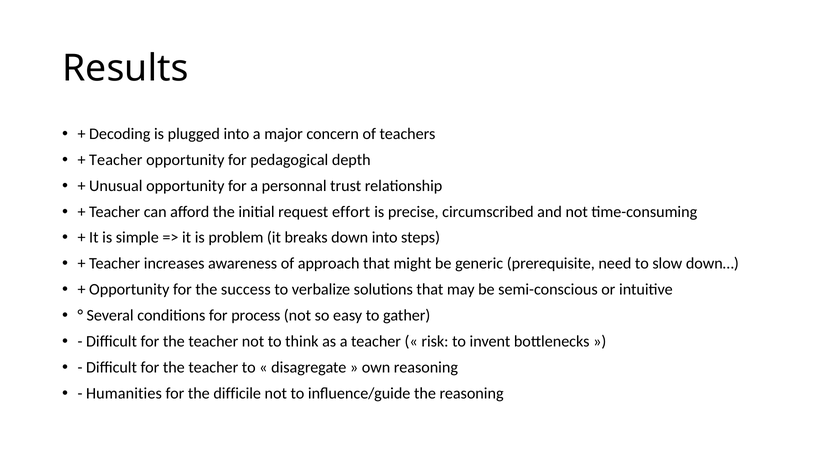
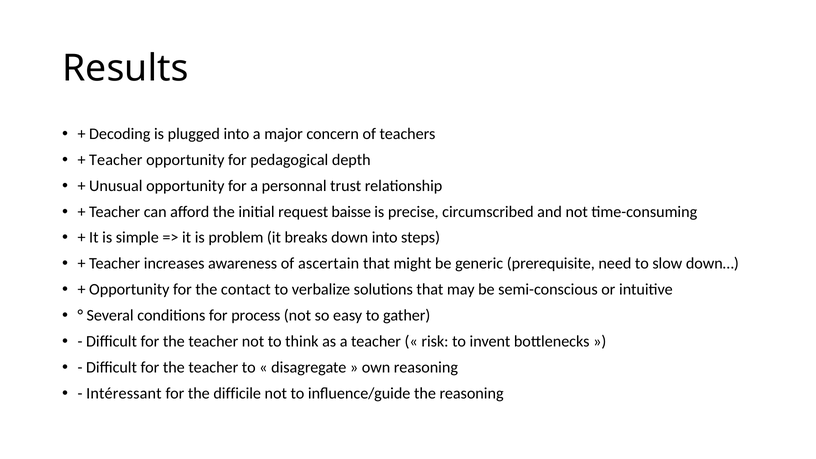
effort: effort -> baisse (351, 212)
approach: approach -> ascertain (329, 264)
success: success -> contact (246, 290)
Humanities: Humanities -> Intéressant (124, 393)
